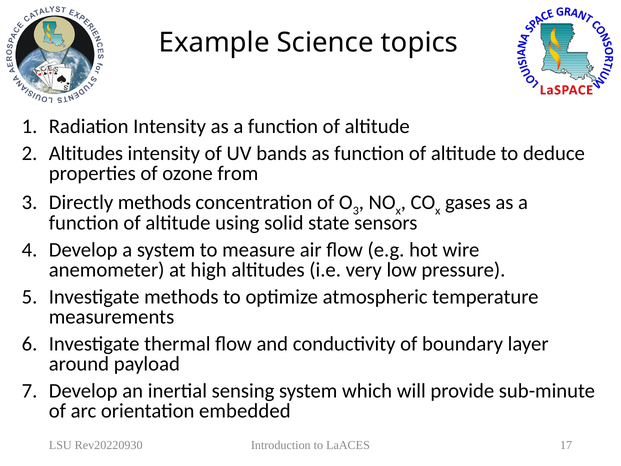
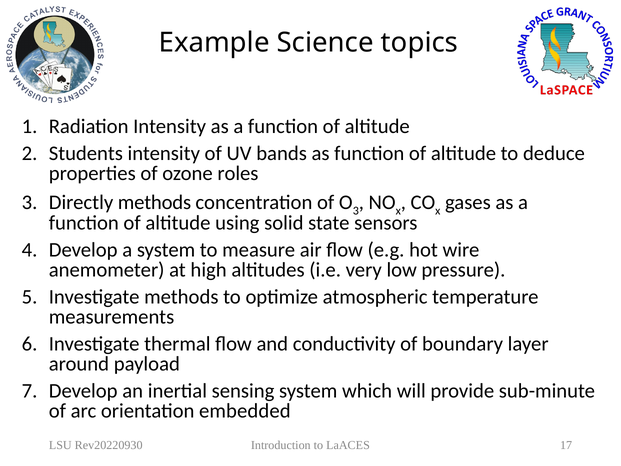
Altitudes: Altitudes -> Students (86, 153)
from: from -> roles (238, 173)
